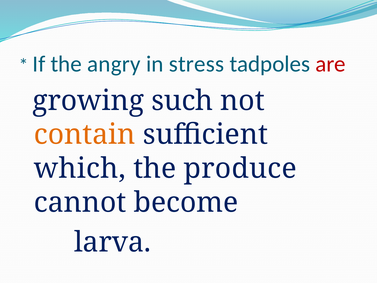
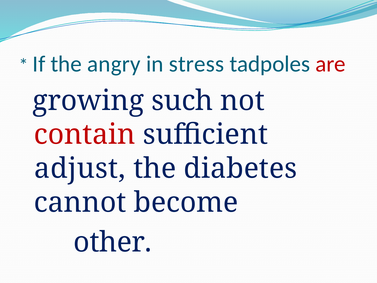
contain colour: orange -> red (85, 135)
which: which -> adjust (80, 168)
produce: produce -> diabetes (240, 168)
larva: larva -> other (113, 242)
